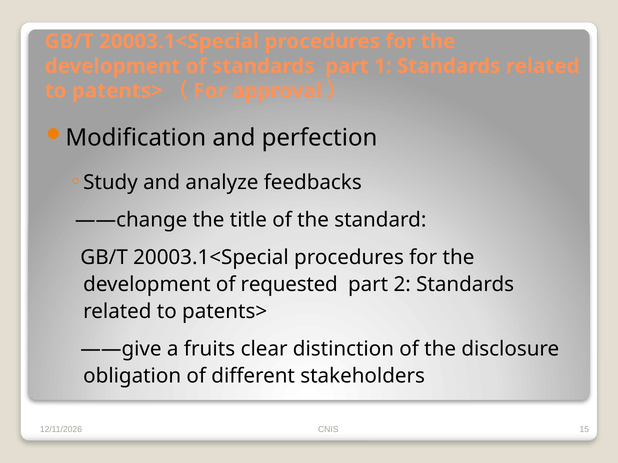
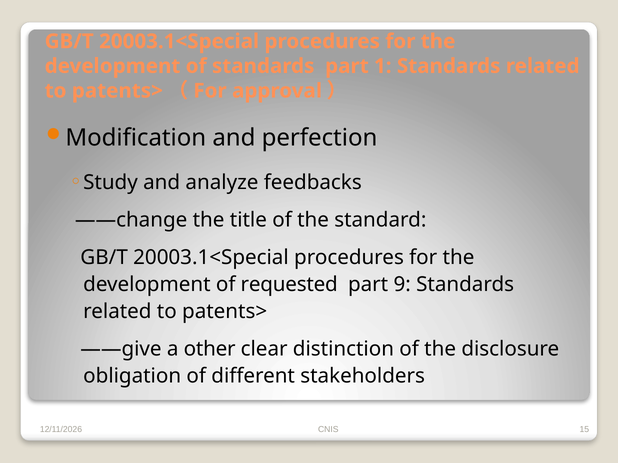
2: 2 -> 9 (402, 285)
fruits: fruits -> other (210, 349)
